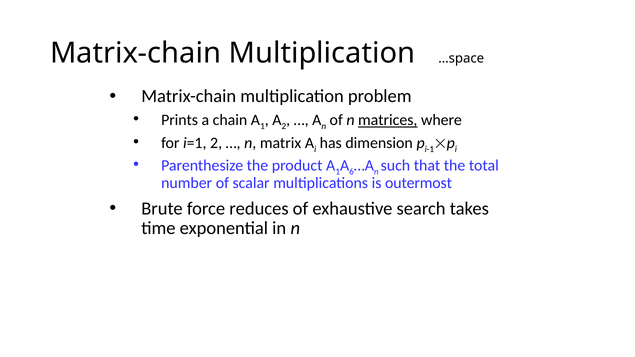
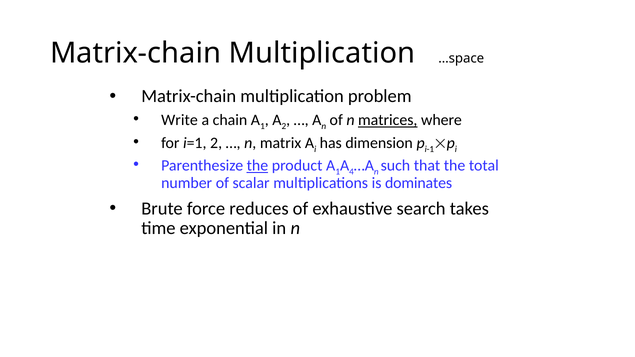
Prints: Prints -> Write (180, 120)
the underline: none -> present (257, 166)
6: 6 -> 4 (352, 172)
outermost: outermost -> dominates (419, 183)
